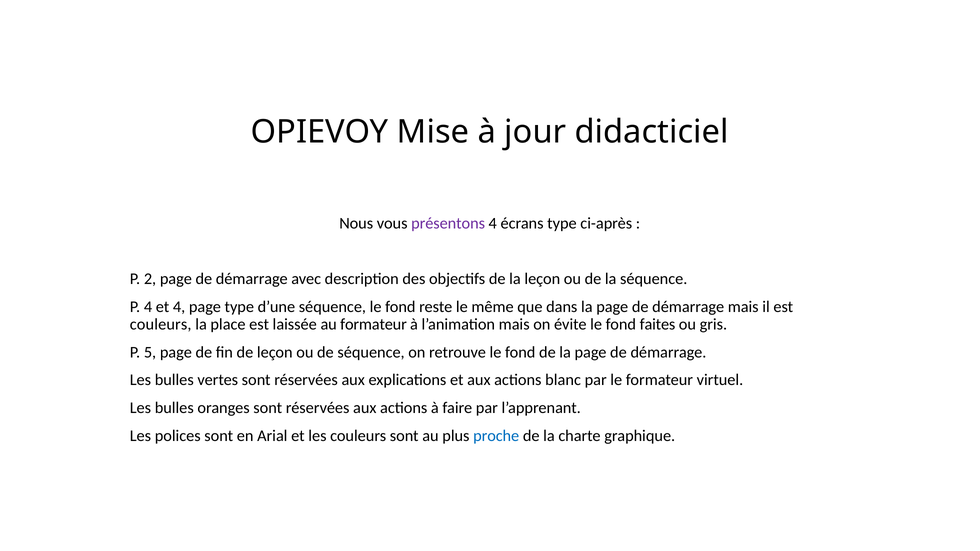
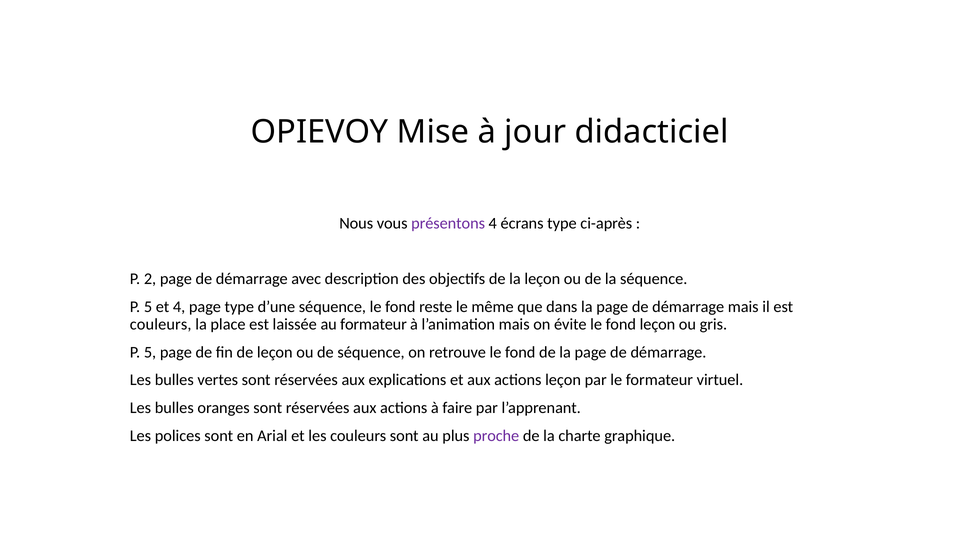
4: 4 -> 5 (148, 307)
fond faites: faites -> leçon (657, 325)
actions blanc: blanc -> leçon (563, 380)
proche colour: blue -> purple (496, 436)
